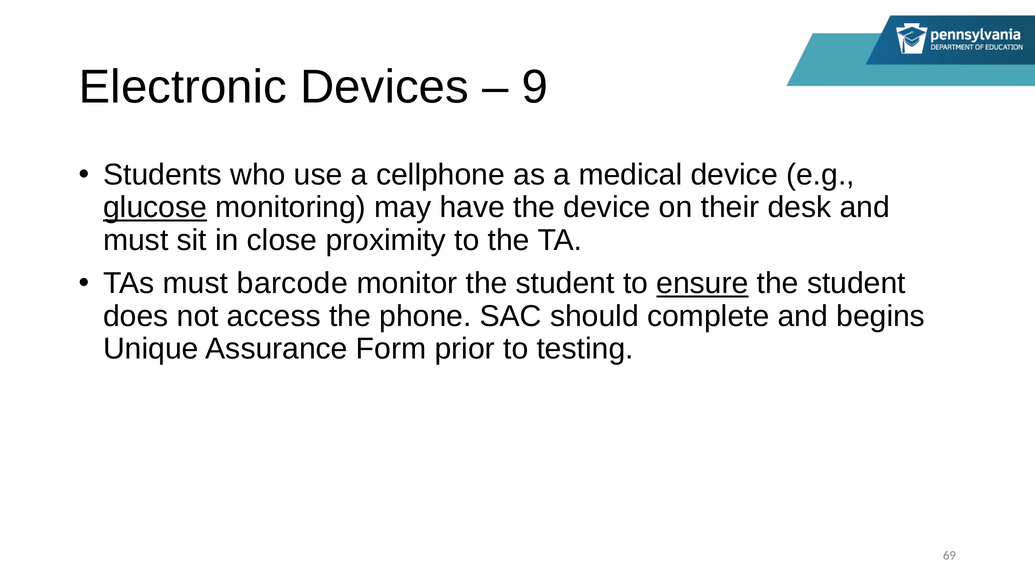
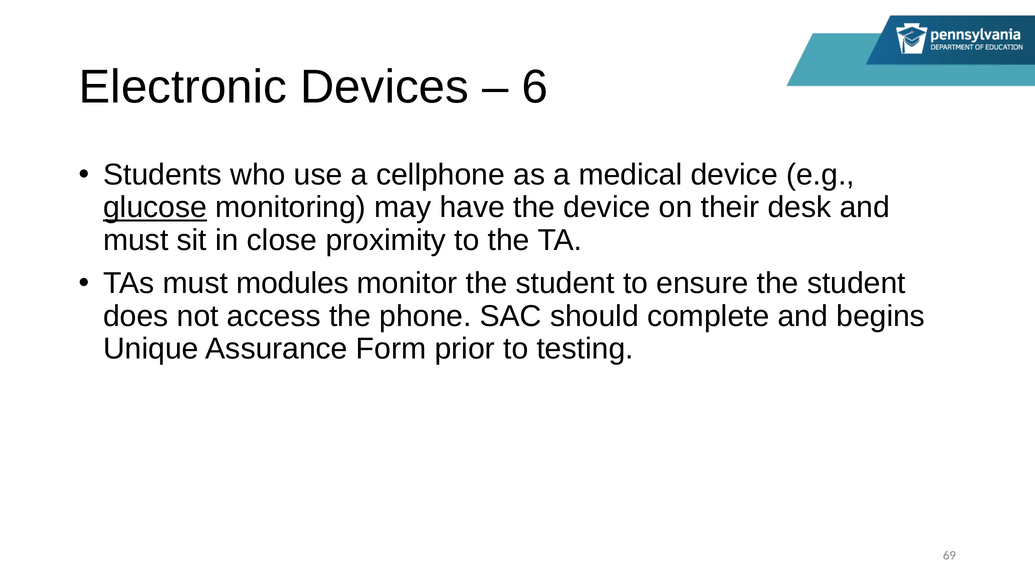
9: 9 -> 6 (535, 87)
barcode: barcode -> modules (293, 284)
ensure underline: present -> none (702, 284)
